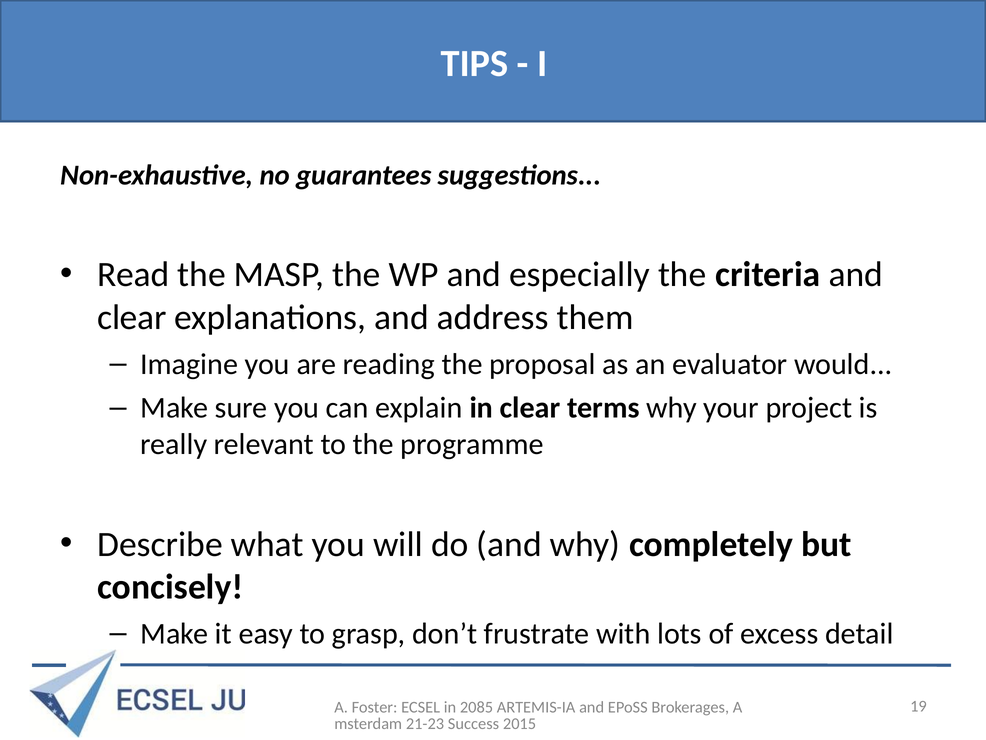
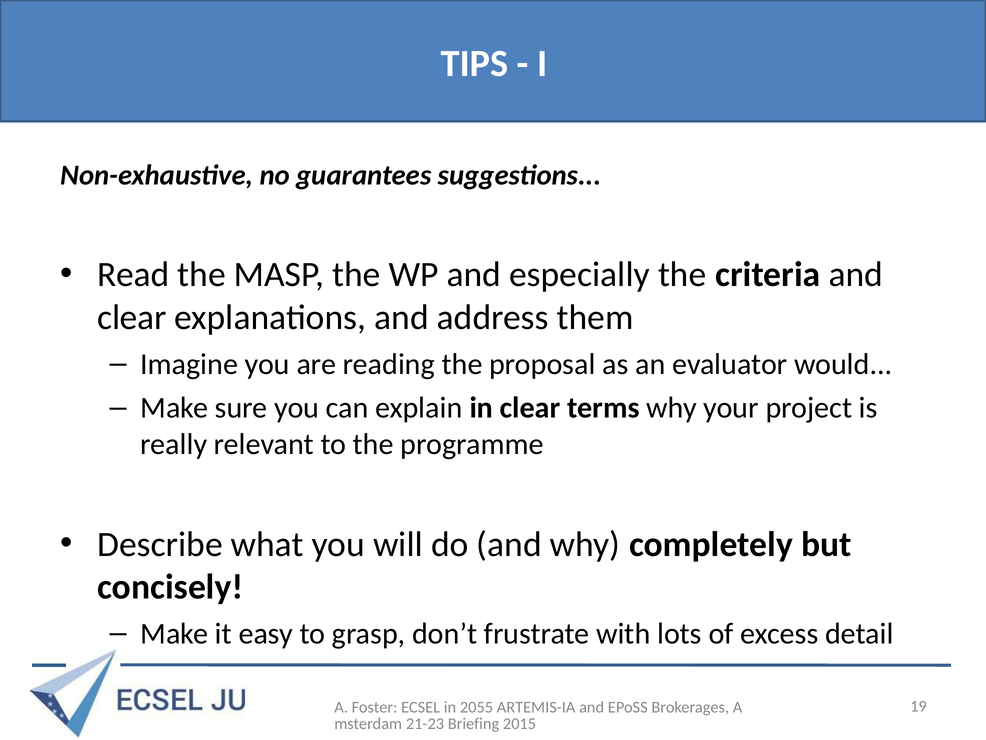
2085: 2085 -> 2055 (477, 707)
Success: Success -> Briefing (474, 723)
